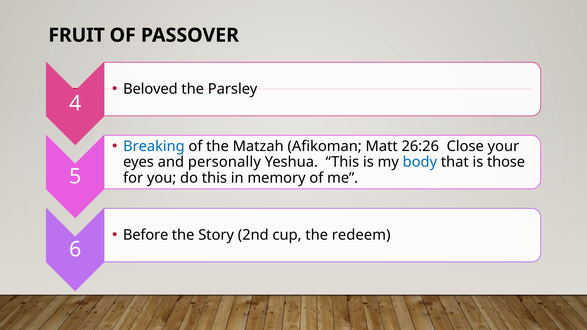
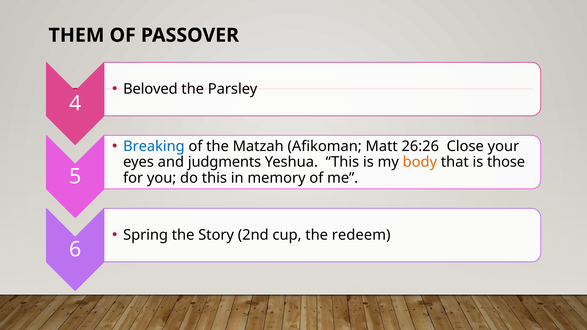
FRUIT: FRUIT -> THEM (76, 35)
personally: personally -> judgments (224, 162)
body colour: blue -> orange (420, 162)
Before: Before -> Spring (146, 235)
